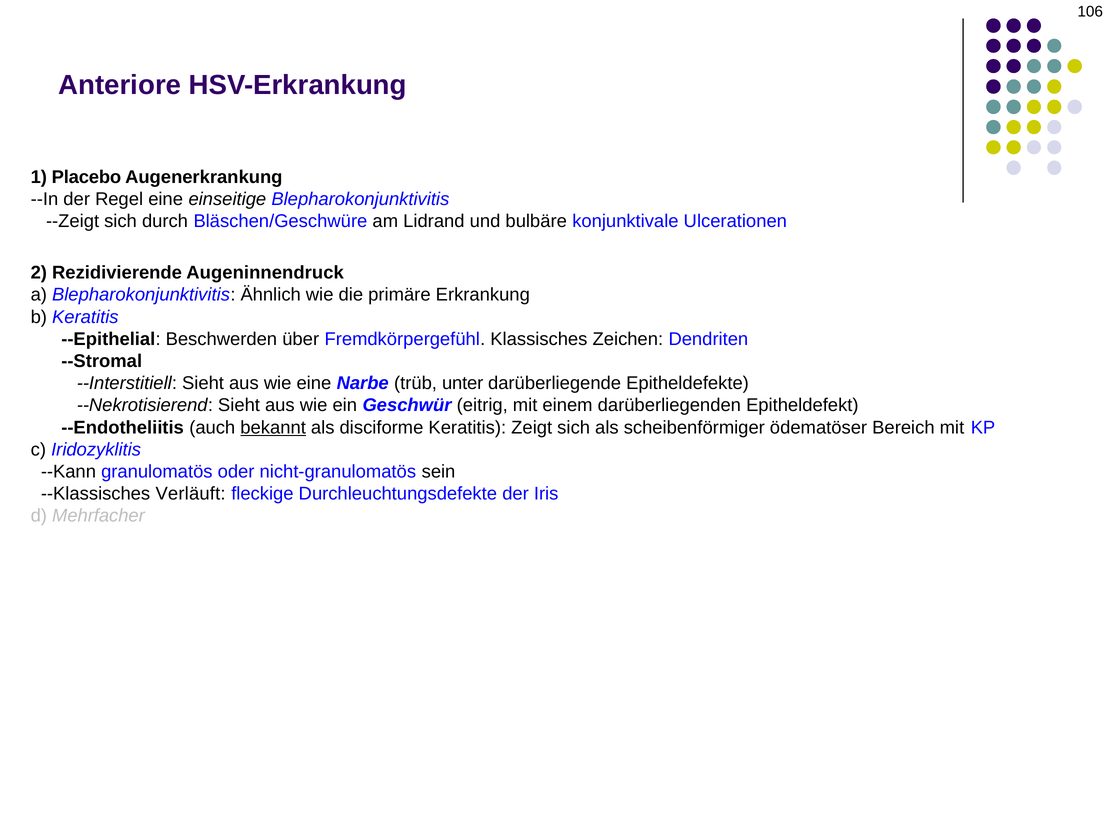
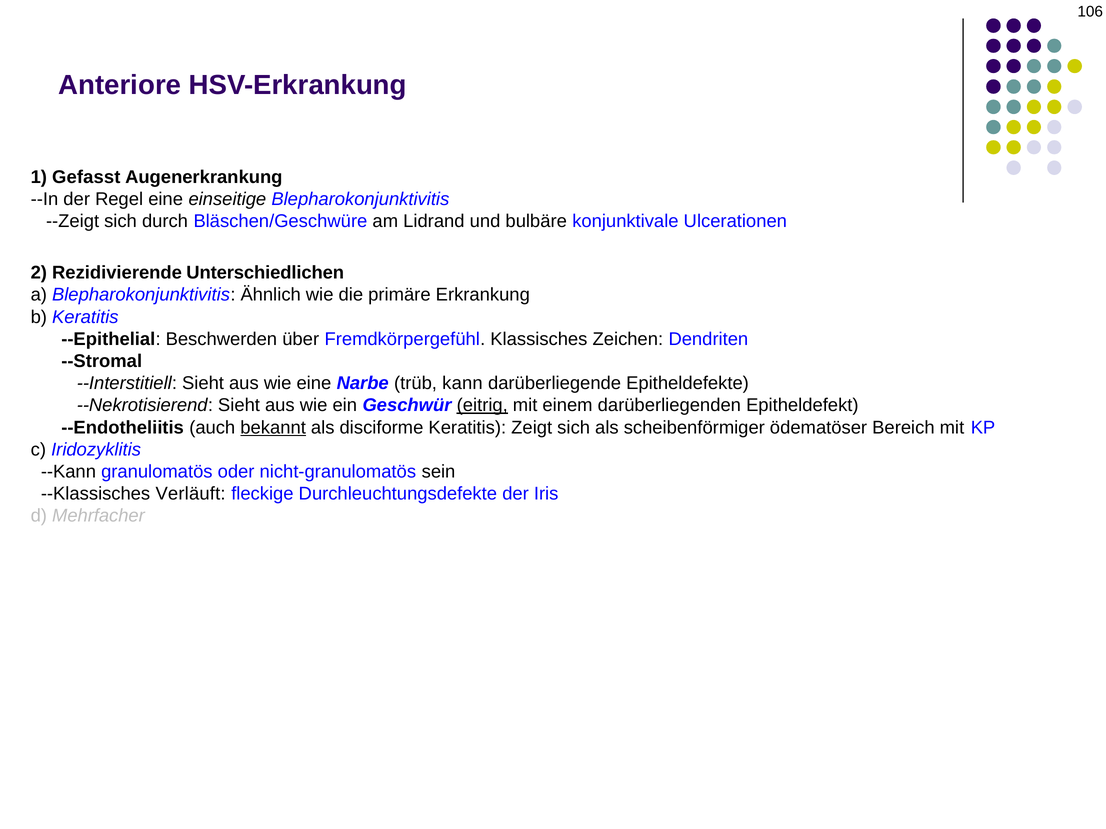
Placebo: Placebo -> Gefasst (86, 177)
Rezidivierende Augeninnendruck: Augeninnendruck -> Unterschiedlichen (265, 273)
unter: unter -> kann (462, 384)
eitrig underline: none -> present (482, 406)
